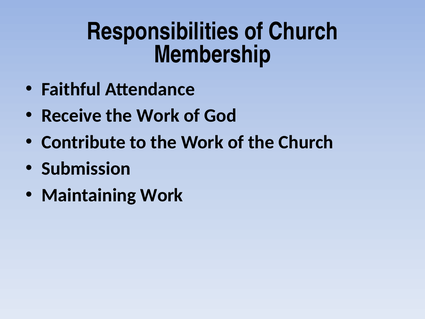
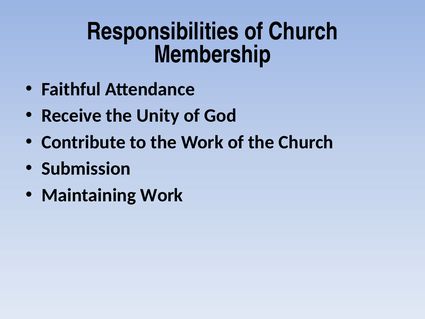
Receive the Work: Work -> Unity (158, 116)
